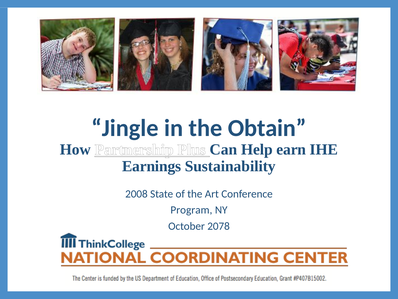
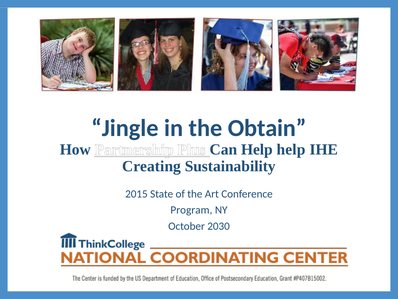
Help earn: earn -> help (291, 149)
Earnings: Earnings -> Creating (151, 166)
2008: 2008 -> 2015 (136, 194)
2078: 2078 -> 2030 (219, 226)
